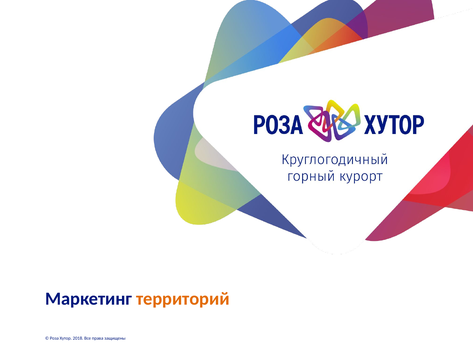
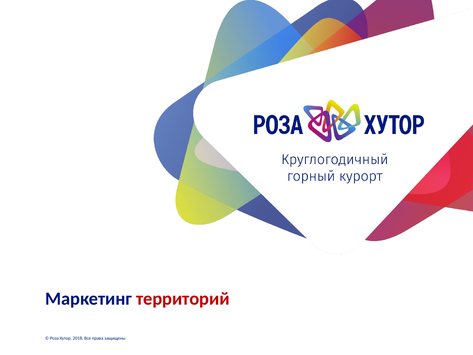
территорий colour: orange -> red (183, 298)
